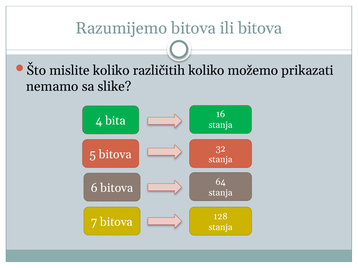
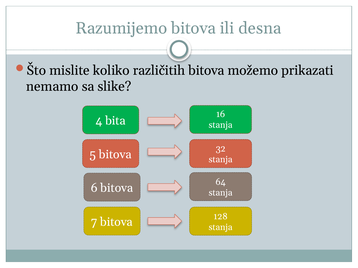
ili bitova: bitova -> desna (260, 28)
različitih koliko: koliko -> bitova (206, 71)
